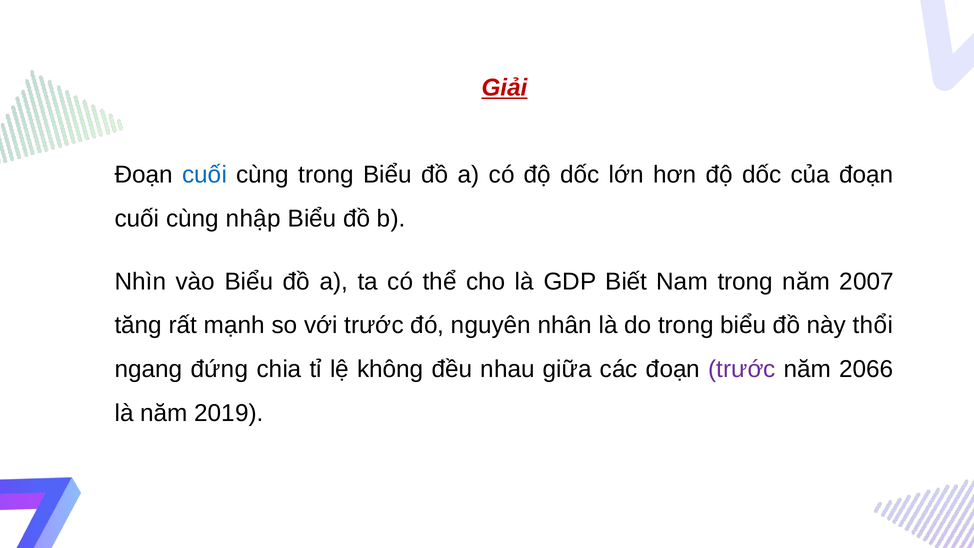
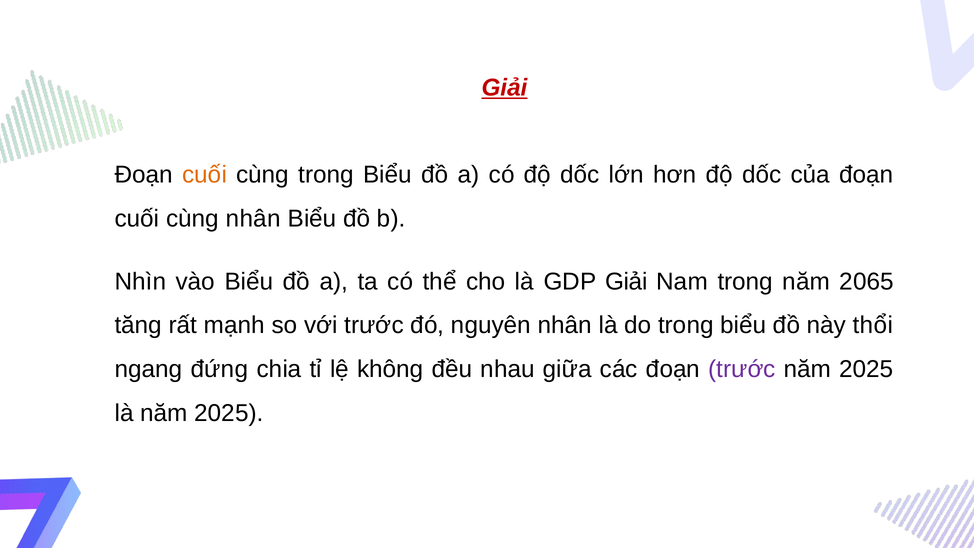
cuối colour: blue -> orange (205, 175)
cùng nhập: nhập -> nhân (253, 219)
GDP Biết: Biết -> Giải (626, 282)
2007: 2007 -> 2065 (867, 282)
2066: 2066 -> 2025 (866, 369)
là năm 2019: 2019 -> 2025 (229, 413)
